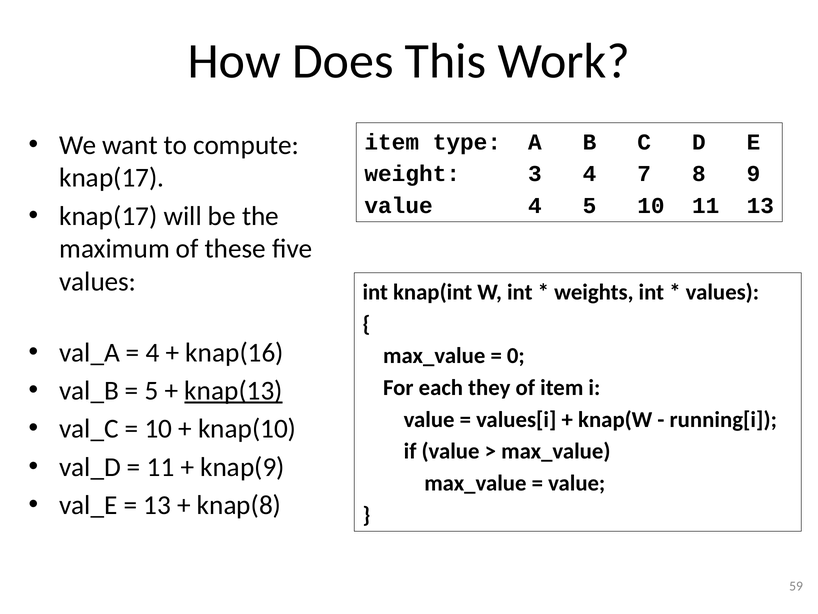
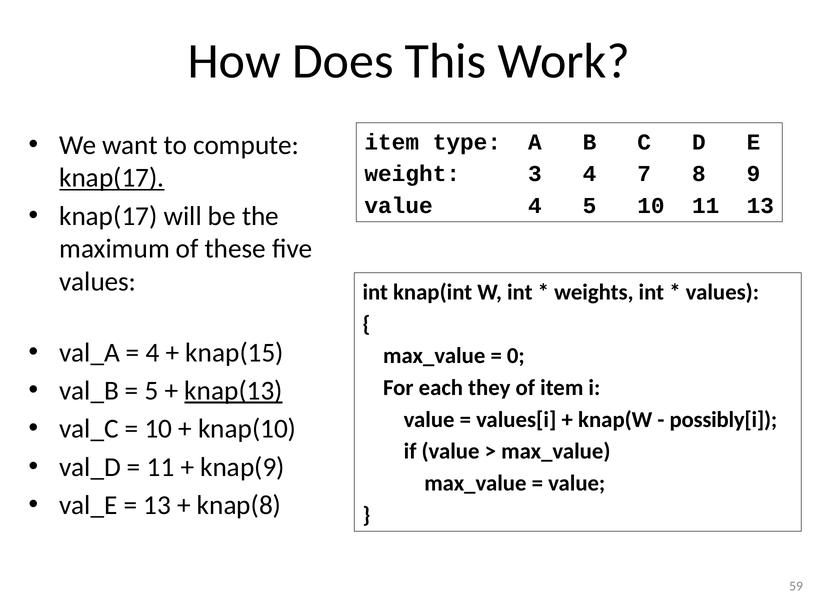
knap(17 underline: none -> present (112, 178)
knap(16: knap(16 -> knap(15 (235, 352)
running[i: running[i -> possibly[i (723, 419)
